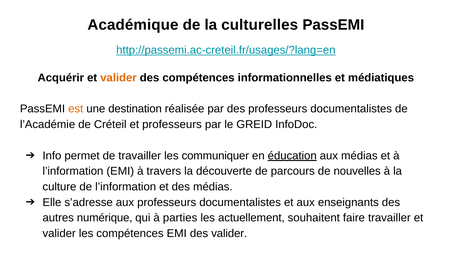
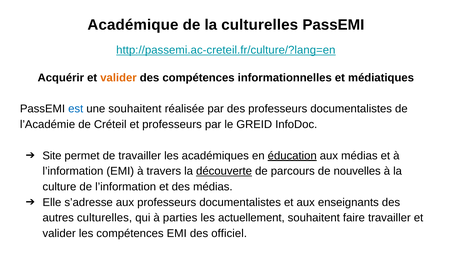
http://passemi.ac-creteil.fr/usages/?lang=en: http://passemi.ac-creteil.fr/usages/?lang=en -> http://passemi.ac-creteil.fr/culture/?lang=en (226, 50)
est colour: orange -> blue (76, 109)
une destination: destination -> souhaitent (135, 109)
Info: Info -> Site (52, 156)
communiquer: communiquer -> académiques (215, 156)
découverte underline: none -> present (224, 171)
autres numérique: numérique -> culturelles (105, 218)
des valider: valider -> officiel (229, 234)
